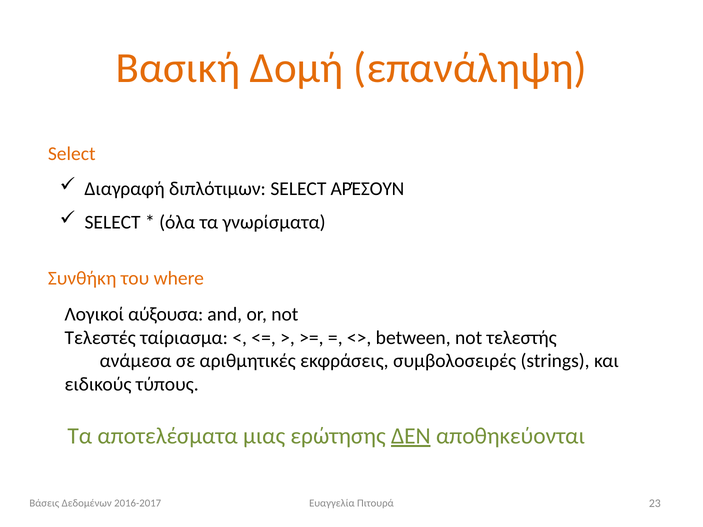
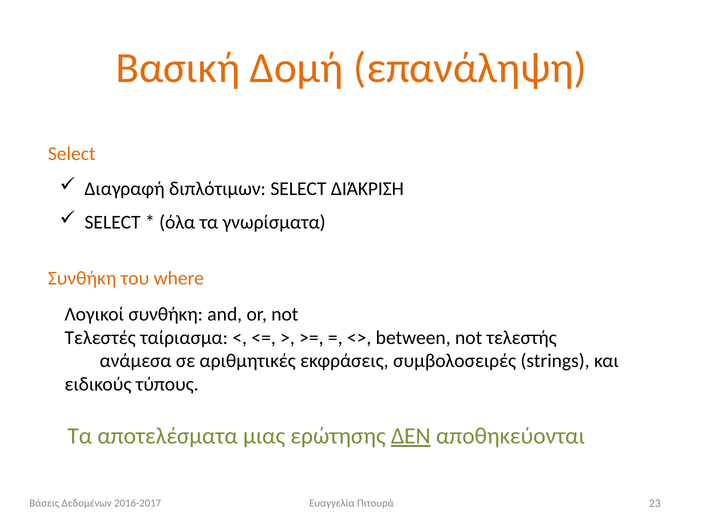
ΑΡΈΣΟΥΝ: ΑΡΈΣΟΥΝ -> ΔΙΆΚΡΙΣΗ (367, 189)
Λογικοί αύξουσα: αύξουσα -> συνθήκη (166, 314)
